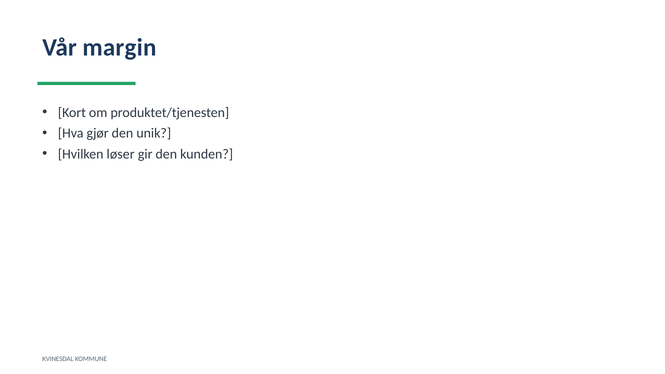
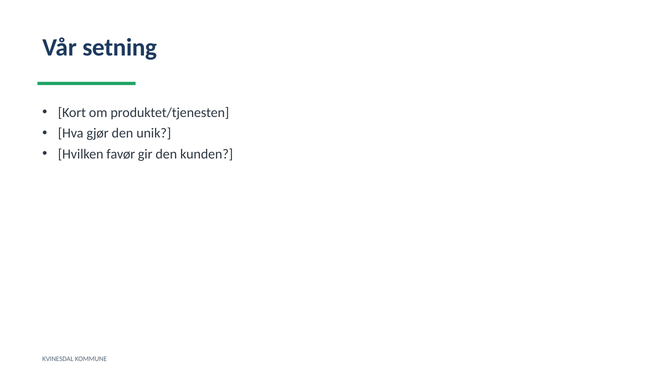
margin: margin -> setning (120, 47)
løser: løser -> favør (121, 154)
